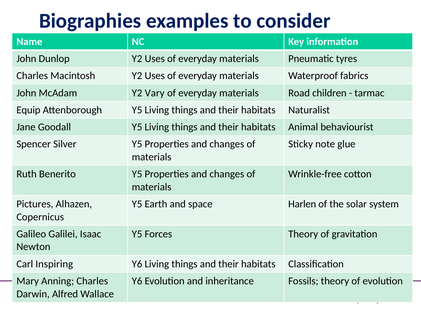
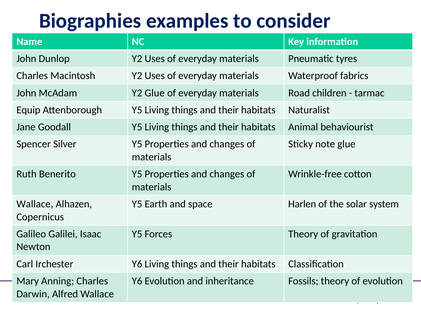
Y2 Vary: Vary -> Glue (155, 93)
Pictures: Pictures -> Wallace (35, 204)
Inspiring: Inspiring -> Irchester (54, 264)
